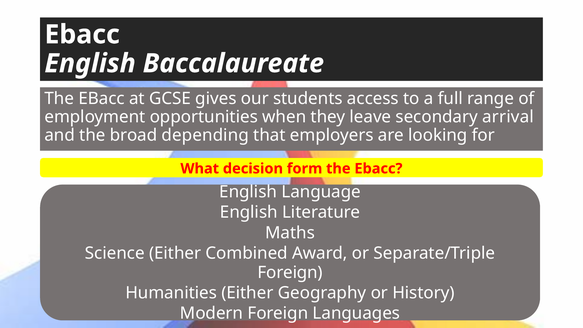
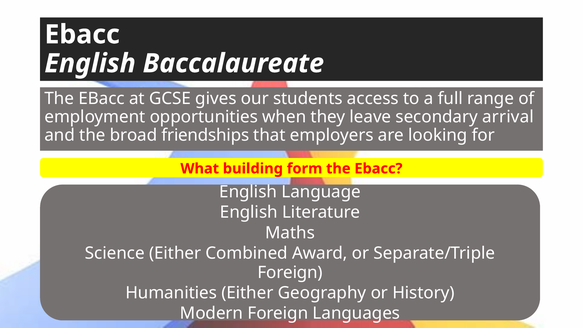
depending: depending -> friendships (205, 135)
decision: decision -> building (253, 169)
